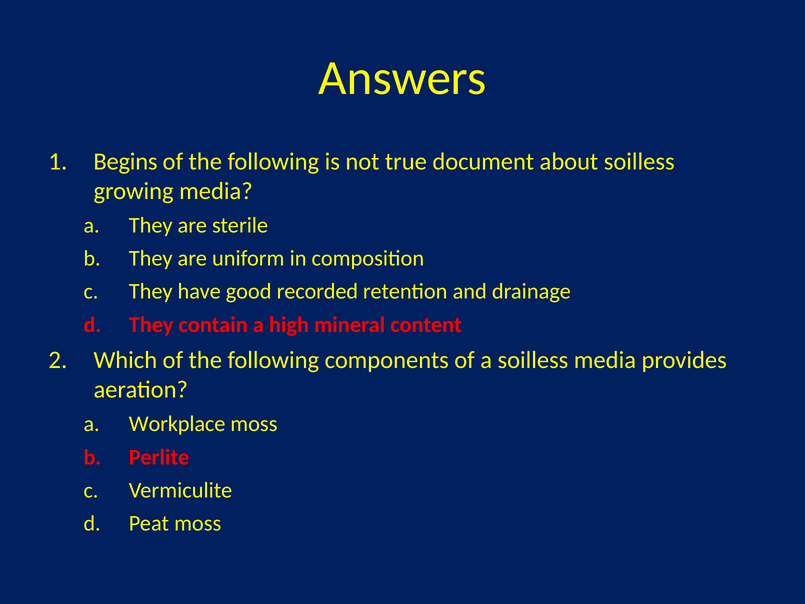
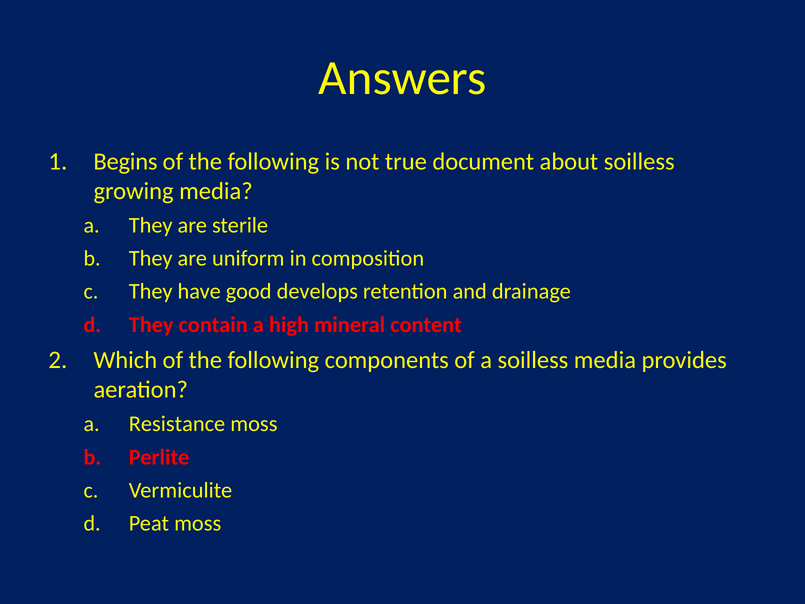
recorded: recorded -> develops (317, 291)
Workplace: Workplace -> Resistance (177, 424)
